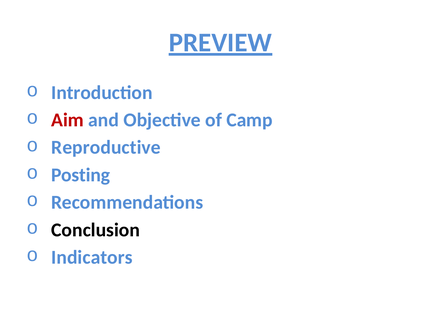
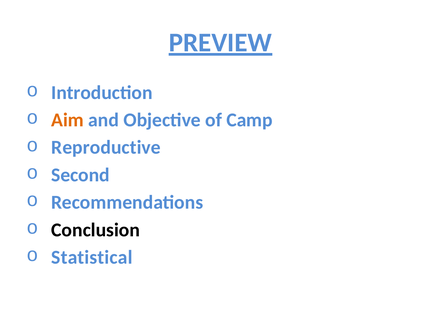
Aim colour: red -> orange (68, 120)
Posting: Posting -> Second (80, 175)
Indicators: Indicators -> Statistical (92, 257)
